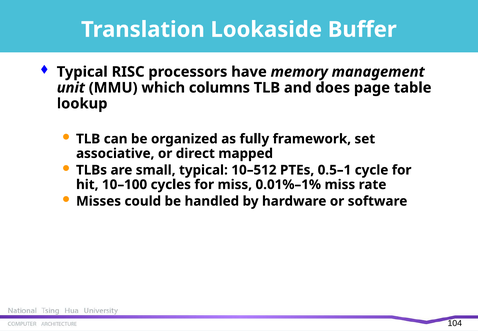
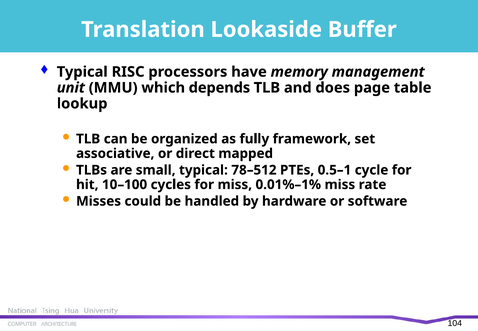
columns: columns -> depends (219, 88)
10–512: 10–512 -> 78–512 (254, 170)
